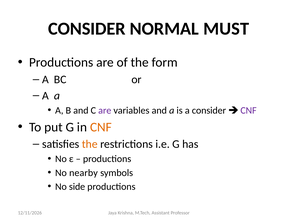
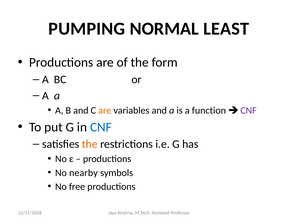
CONSIDER: CONSIDER -> PUMPING (87, 29)
MUST: MUST -> LEAST (226, 29)
are colour: purple -> orange (105, 111)
a consider: consider -> function (209, 111)
CNF colour: orange -> blue (101, 127)
side: side -> free (77, 187)
